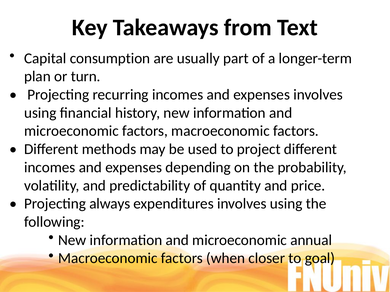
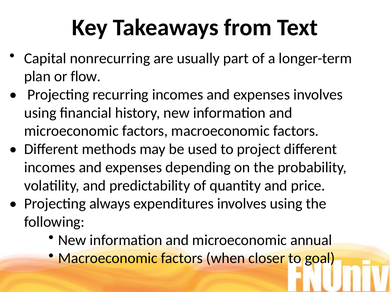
consumption: consumption -> nonrecurring (110, 58)
turn: turn -> flow (86, 77)
